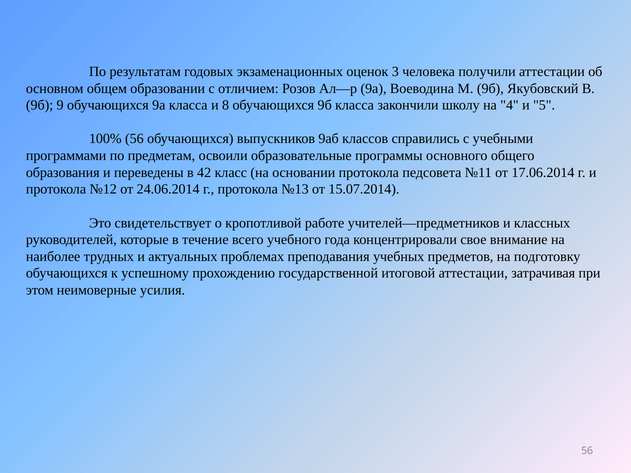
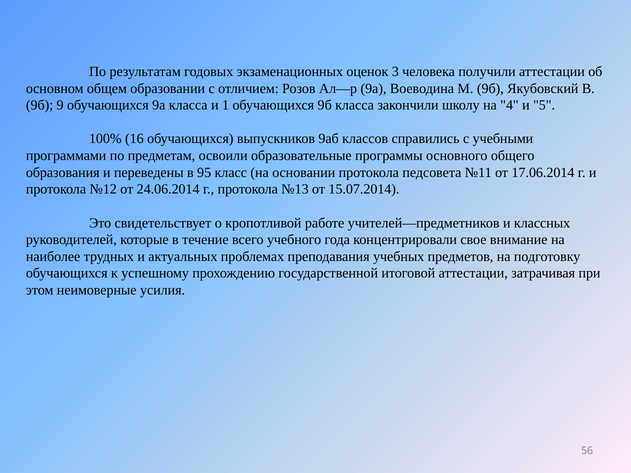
8: 8 -> 1 (226, 105)
100% 56: 56 -> 16 (134, 139)
42: 42 -> 95 (204, 173)
